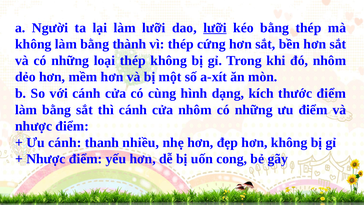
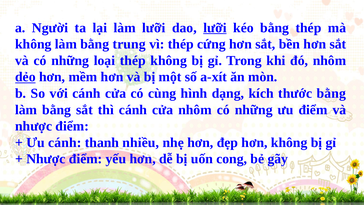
thành: thành -> trung (129, 44)
dẻo underline: none -> present (25, 77)
thước điểm: điểm -> bằng (331, 93)
